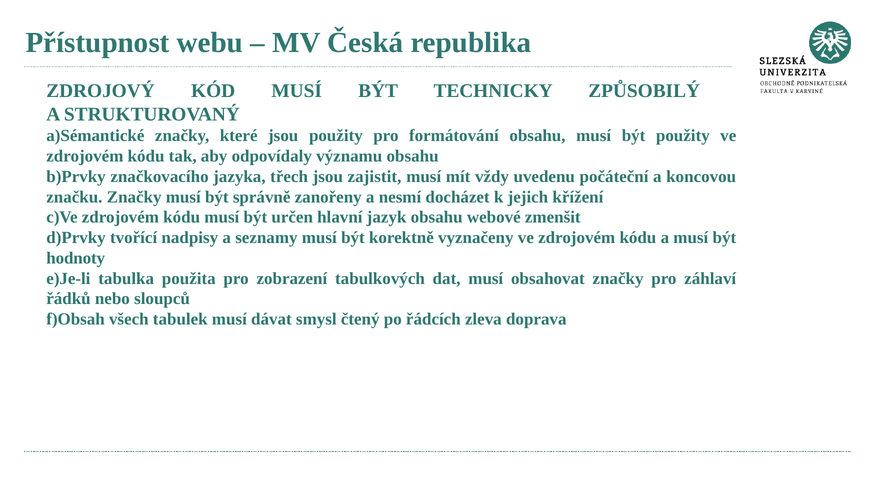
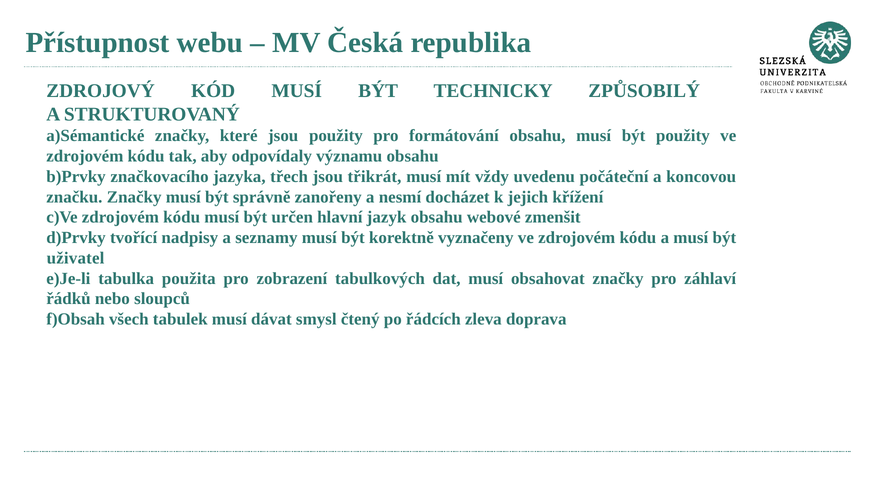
zajistit: zajistit -> třikrát (374, 177)
hodnoty: hodnoty -> uživatel (76, 258)
